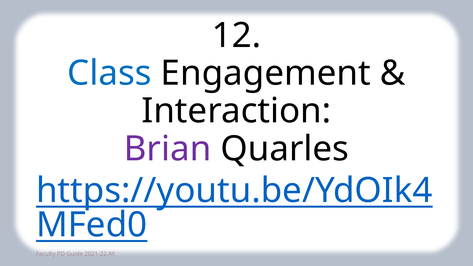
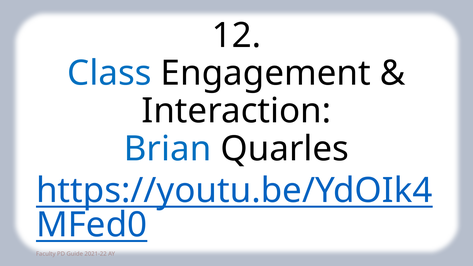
Brian colour: purple -> blue (168, 149)
